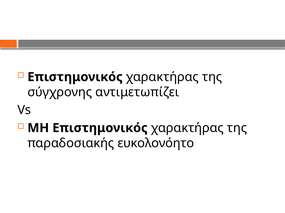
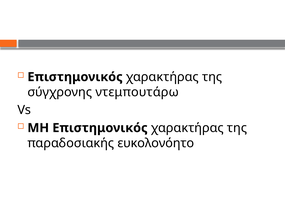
αντιμετωπίζει: αντιμετωπίζει -> ντεμπουτάρω (137, 92)
